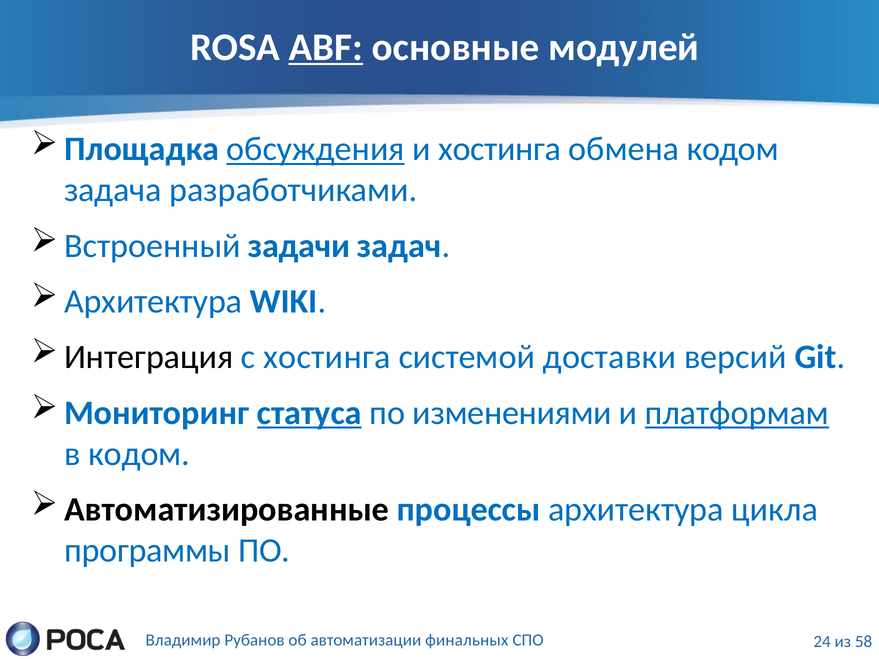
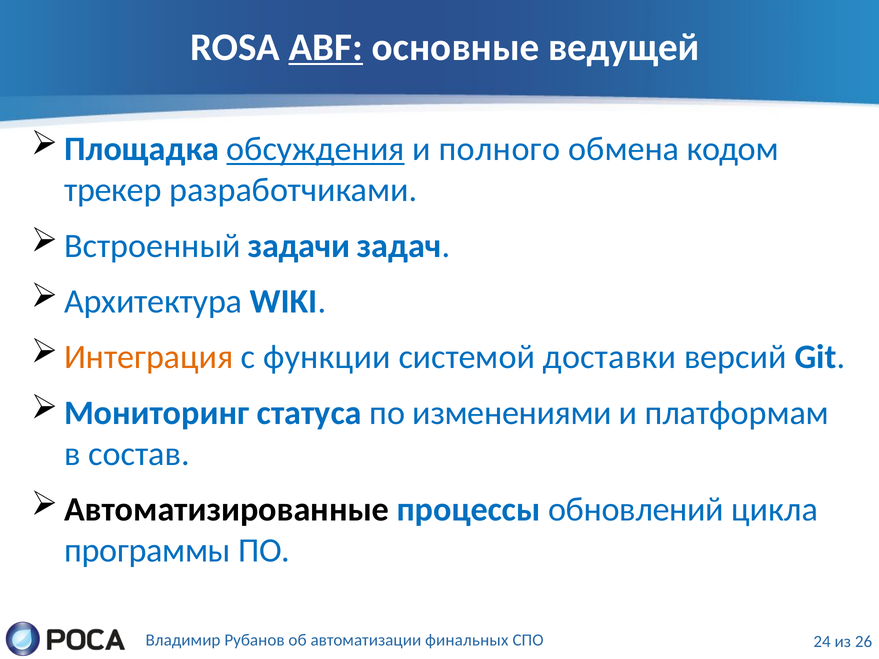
модулей: модулей -> ведущей (624, 47)
и хостинга: хостинга -> полного (499, 149)
задача: задача -> трекер (113, 190)
Интеграция colour: black -> orange (149, 357)
с хостинга: хостинга -> функции (327, 357)
статуса underline: present -> none (309, 413)
платформам underline: present -> none (737, 413)
в кодом: кодом -> состав (139, 454)
процессы архитектура: архитектура -> обновлений (636, 510)
58: 58 -> 26 (864, 642)
